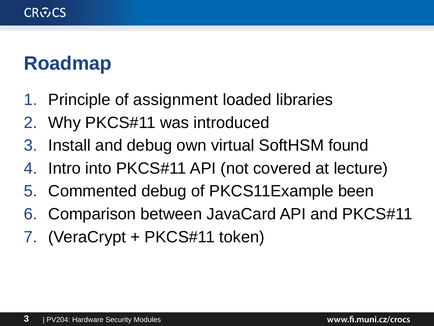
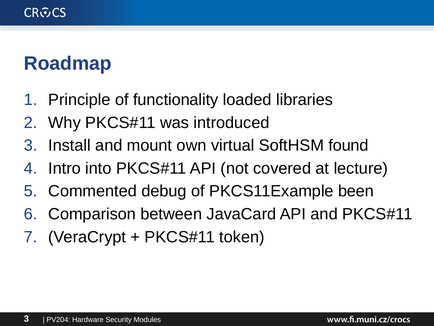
assignment: assignment -> functionality (176, 100)
and debug: debug -> mount (150, 145)
